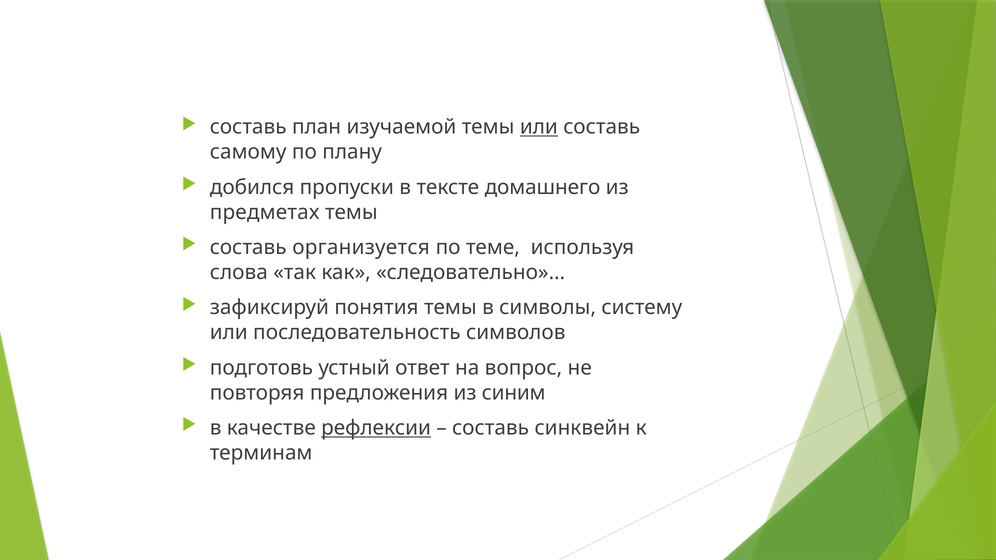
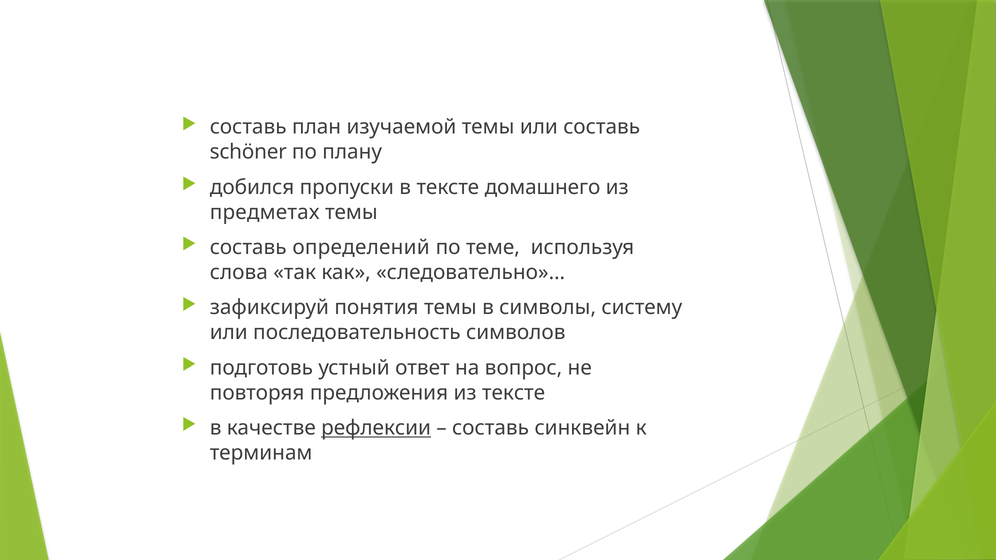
или underline: present -> none (539, 127)
самому: самому -> schöner (248, 152)
организуется: организуется -> определений (361, 248)
из синим: синим -> тексте (514, 393)
